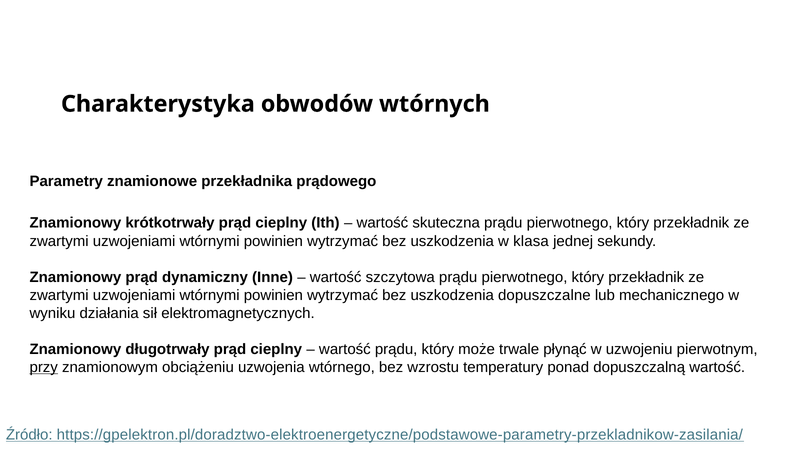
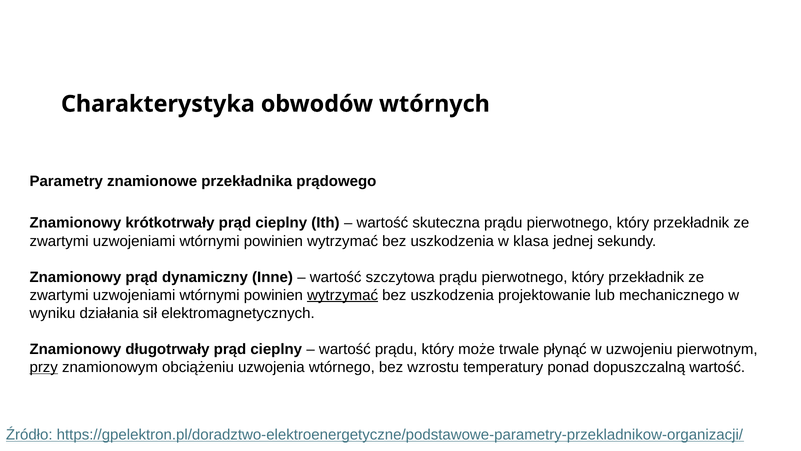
wytrzymać underline: none -> present (343, 295)
dopuszczalne: dopuszczalne -> projektowanie (544, 295)
https://gpelektron.pl/doradztwo-elektroenergetyczne/podstawowe-parametry-przekladnikow-zasilania/: https://gpelektron.pl/doradztwo-elektroenergetyczne/podstawowe-parametry-przekladnikow-zasilania/ -> https://gpelektron.pl/doradztwo-elektroenergetyczne/podstawowe-parametry-przekladnikow-organizacji/ (400, 434)
